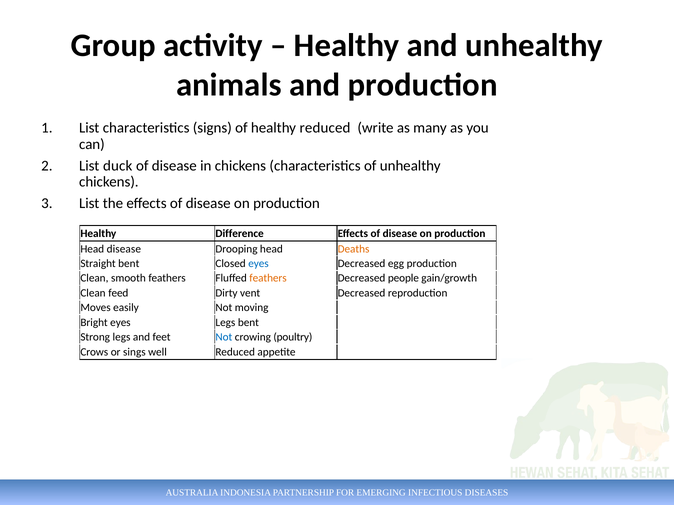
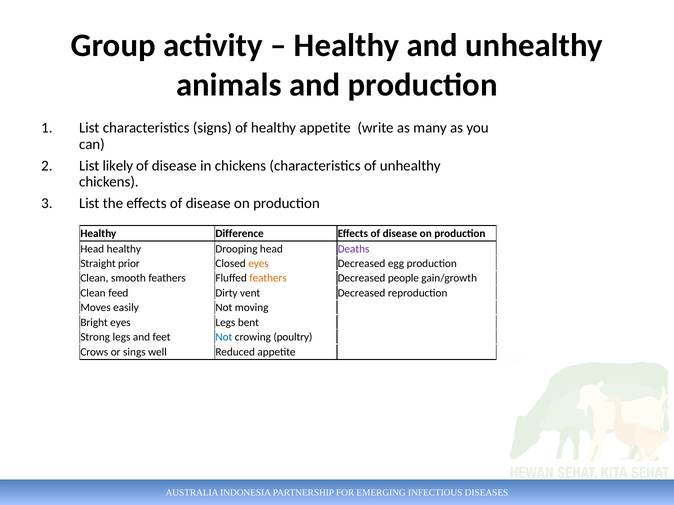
healthy reduced: reduced -> appetite (325, 128)
duck: duck -> likely (118, 166)
Head disease: disease -> healthy (124, 249)
Deaths colour: orange -> purple (354, 249)
Straight bent: bent -> prior (129, 264)
eyes colour: blue -> orange (258, 264)
